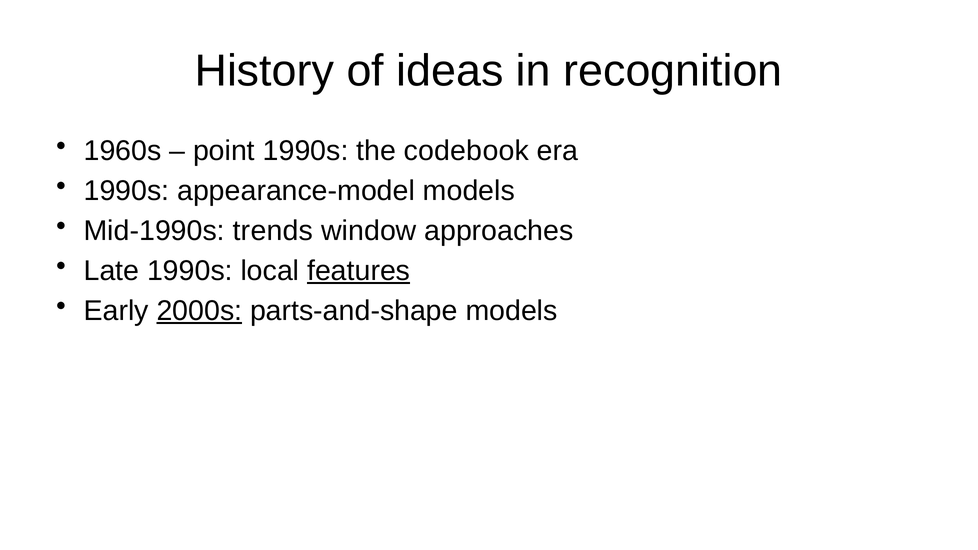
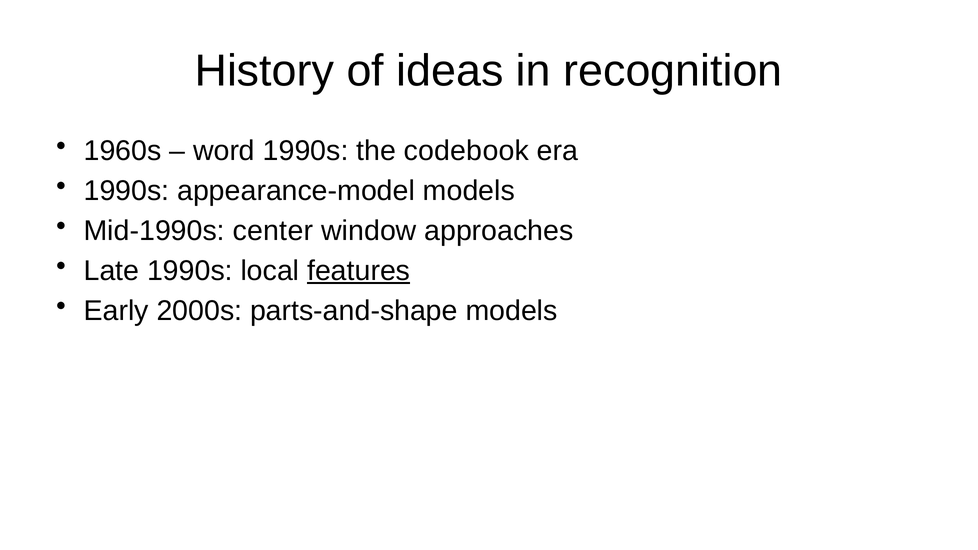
point: point -> word (224, 151)
trends: trends -> center (273, 231)
2000s underline: present -> none (199, 311)
